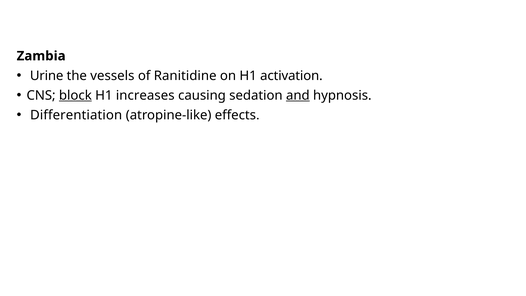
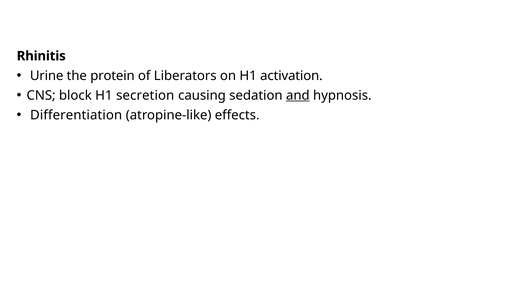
Zambia: Zambia -> Rhinitis (41, 56)
vessels: vessels -> protein (112, 76)
Ranitidine: Ranitidine -> Liberators (185, 76)
block underline: present -> none (75, 95)
increases: increases -> secretion (145, 95)
